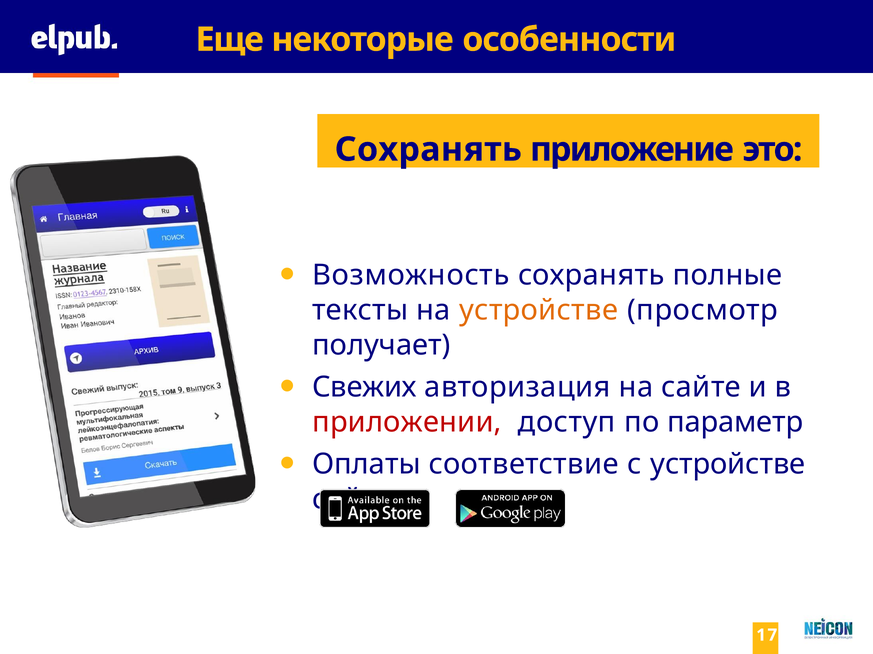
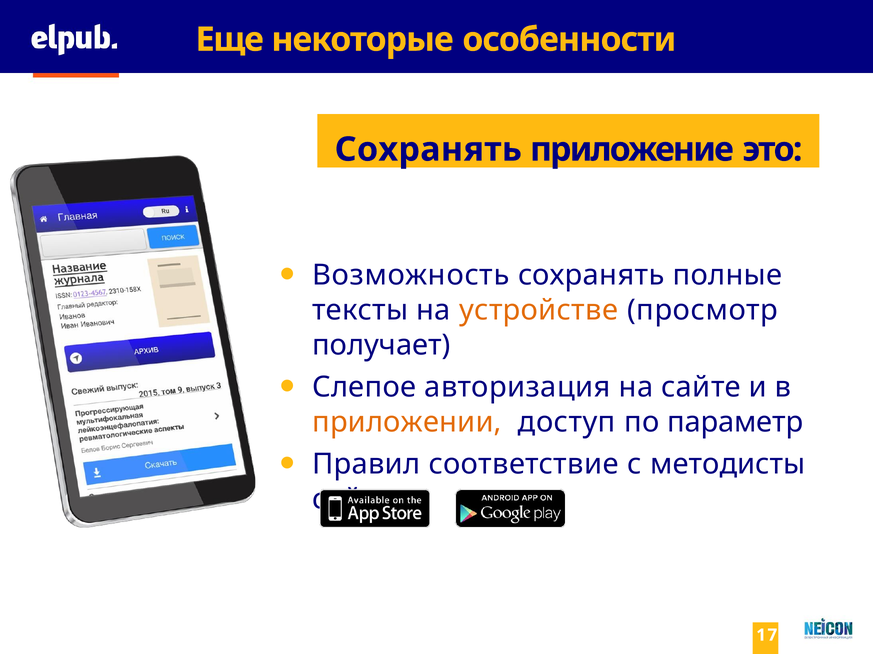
Свежих: Свежих -> Слепое (364, 388)
приложении colour: red -> orange (407, 423)
Оплаты: Оплаты -> Правил (366, 465)
с устройстве: устройстве -> методисты (728, 465)
